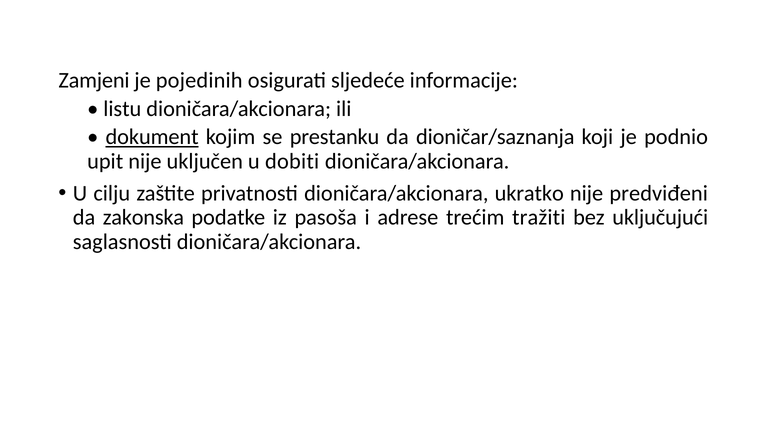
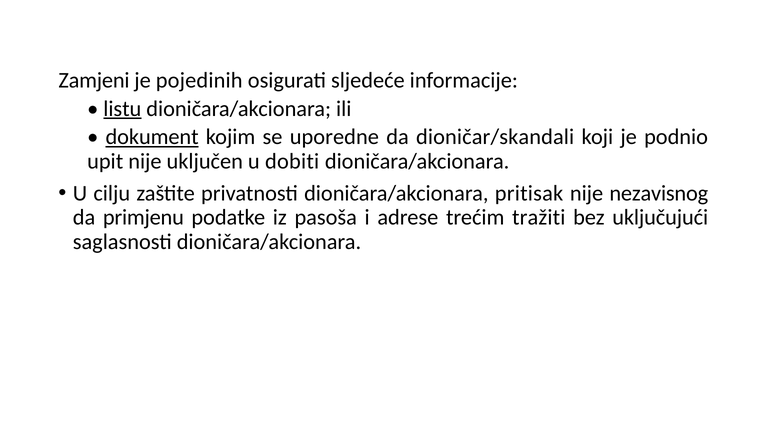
listu underline: none -> present (122, 109)
prestanku: prestanku -> uporedne (334, 137)
dioničar/saznanja: dioničar/saznanja -> dioničar/skandali (495, 137)
ukratko: ukratko -> pritisak (529, 193)
predviđeni: predviđeni -> nezavisnog (659, 193)
zakonska: zakonska -> primjenu (143, 217)
